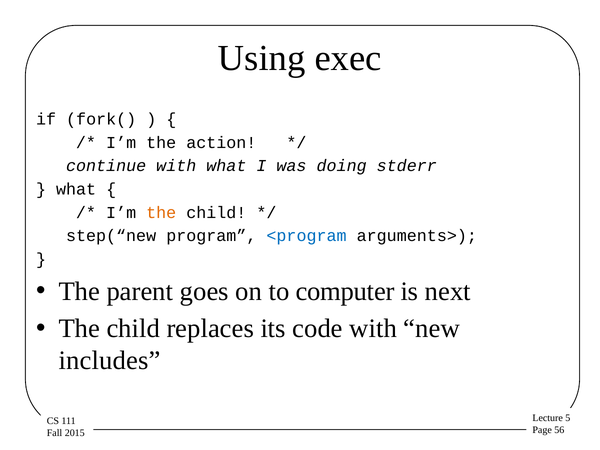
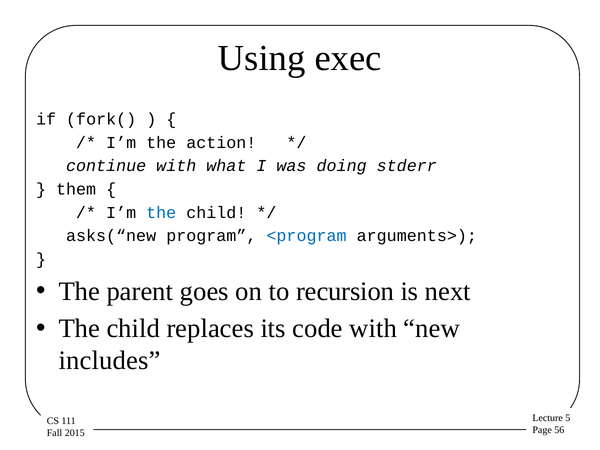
what: what -> them (76, 189)
the colour: orange -> blue (161, 213)
step(“new: step(“new -> asks(“new (111, 236)
computer: computer -> recursion (345, 291)
